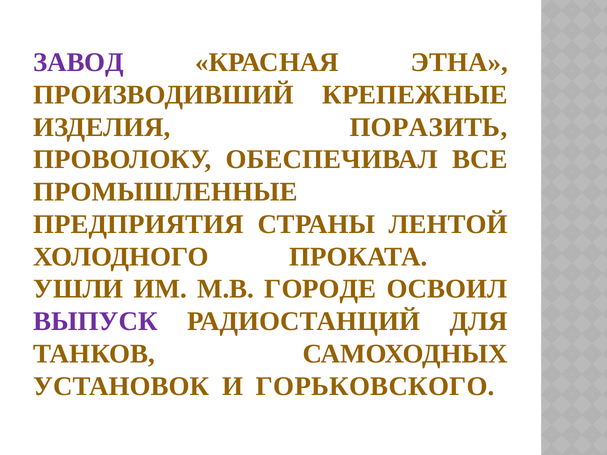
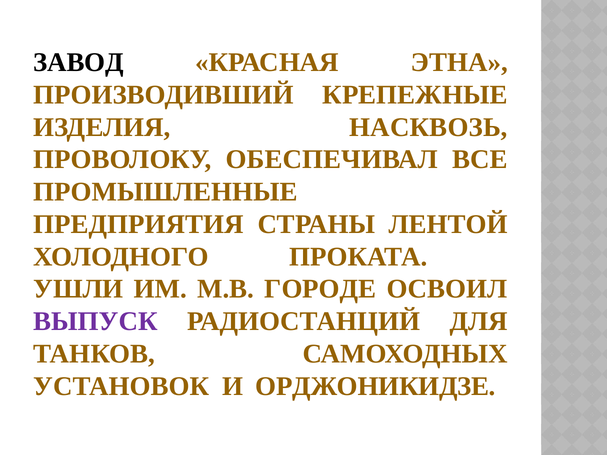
ЗАВОД colour: purple -> black (78, 62)
ПОРАЗИТЬ: ПОРАЗИТЬ -> НАСКВОЗЬ (429, 127)
ГОРЬКОВСКОГО: ГОРЬКОВСКОГО -> ОРДЖОНИКИДЗЕ (376, 386)
